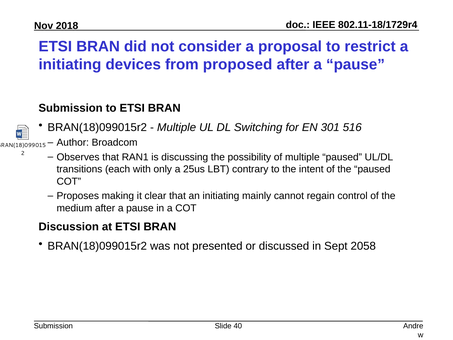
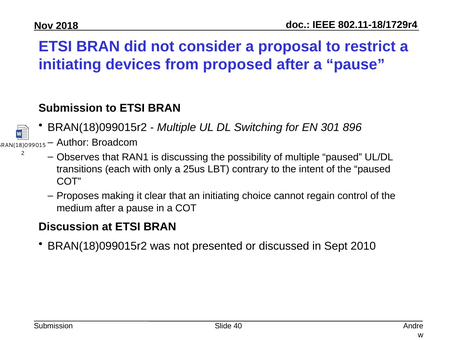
516: 516 -> 896 (352, 127)
mainly: mainly -> choice (257, 196)
2058: 2058 -> 2010 (363, 246)
